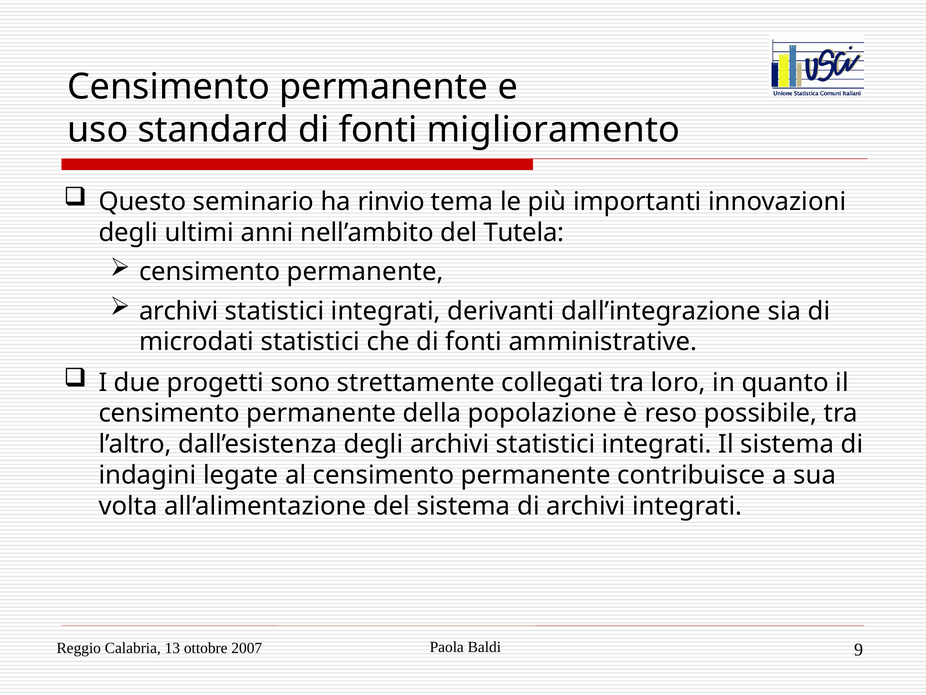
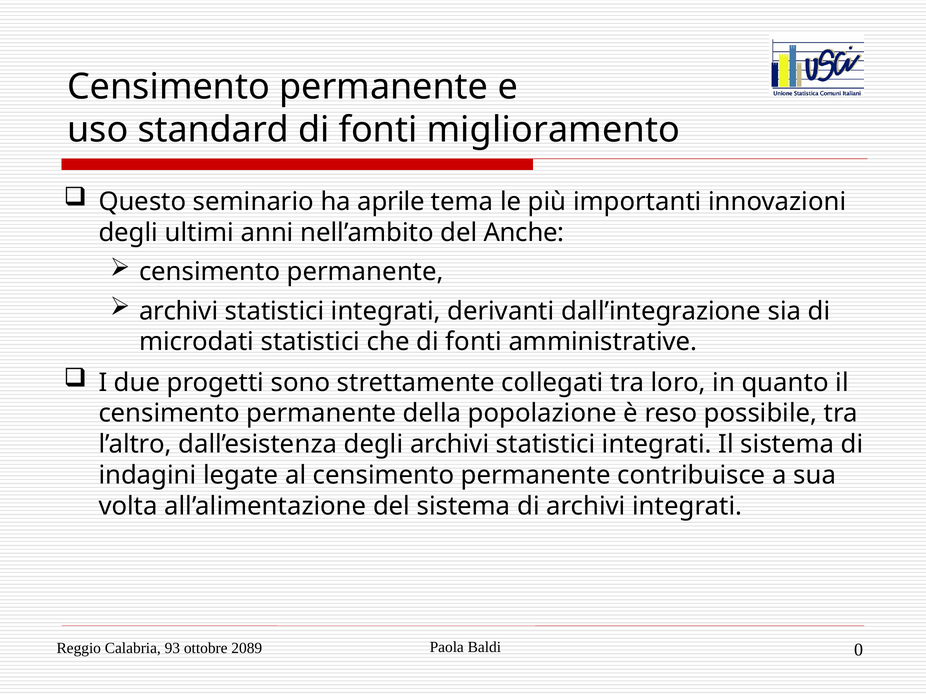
rinvio: rinvio -> aprile (391, 201)
Tutela: Tutela -> Anche (524, 232)
13: 13 -> 93 (172, 648)
2007: 2007 -> 2089 (247, 648)
9: 9 -> 0 (859, 649)
